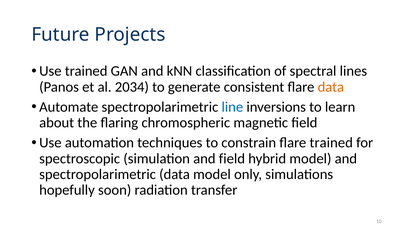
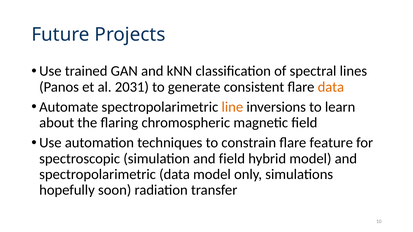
2034: 2034 -> 2031 (132, 87)
line colour: blue -> orange (232, 107)
flare trained: trained -> feature (331, 143)
